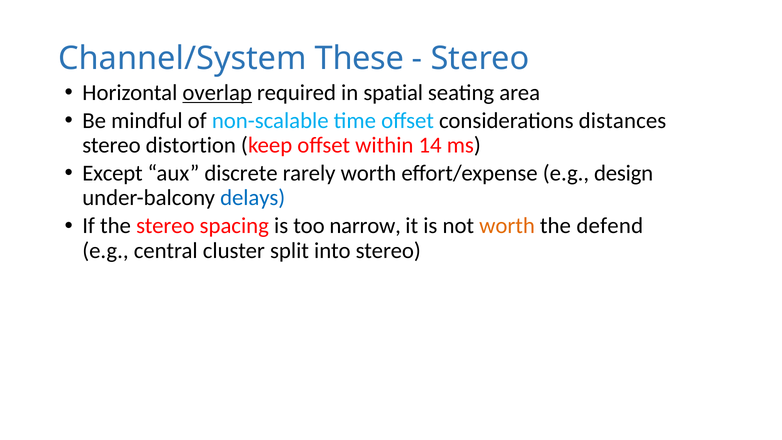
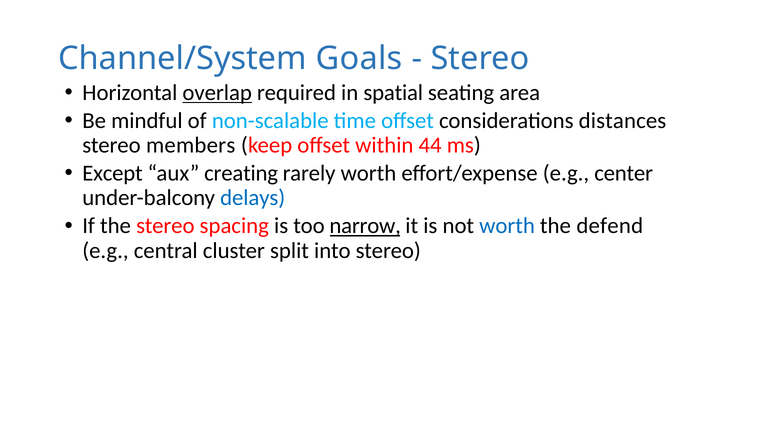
These: These -> Goals (359, 58)
distortion: distortion -> members (191, 145)
14: 14 -> 44 (430, 145)
discrete: discrete -> creating (241, 173)
design: design -> center (624, 173)
narrow underline: none -> present (365, 226)
worth colour: orange -> blue (507, 226)
